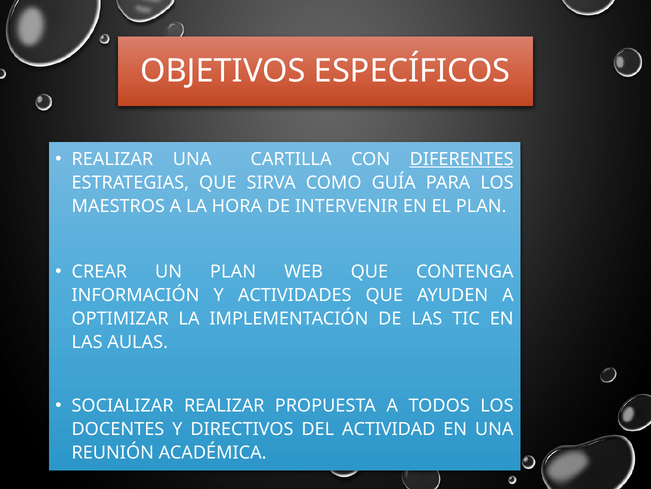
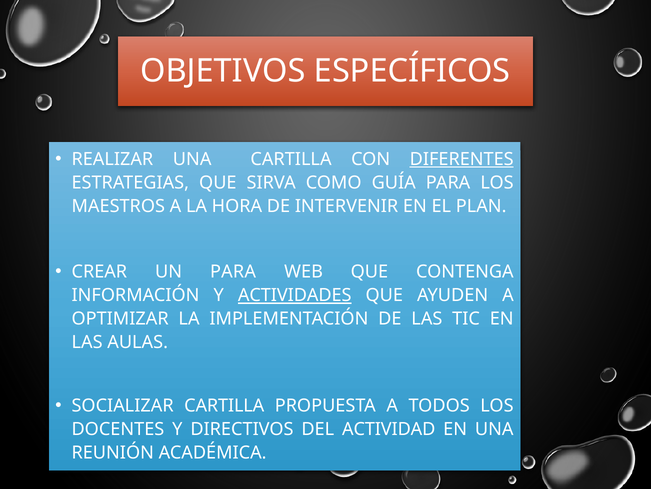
UN PLAN: PLAN -> PARA (233, 272)
ACTIVIDADES underline: none -> present (295, 295)
SOCIALIZAR REALIZAR: REALIZAR -> CARTILLA (224, 405)
